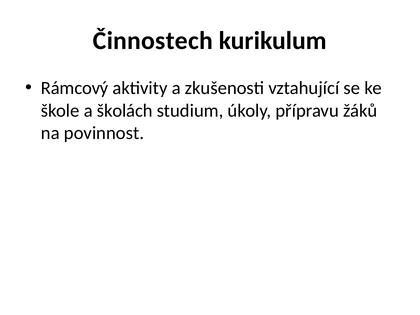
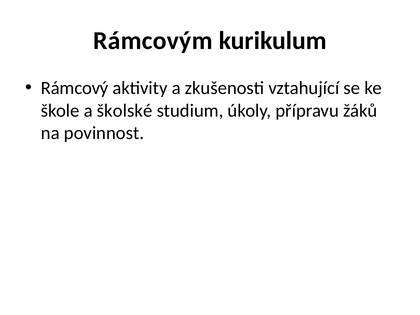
Činnostech: Činnostech -> Rámcovým (153, 41)
školách: školách -> školské (125, 111)
